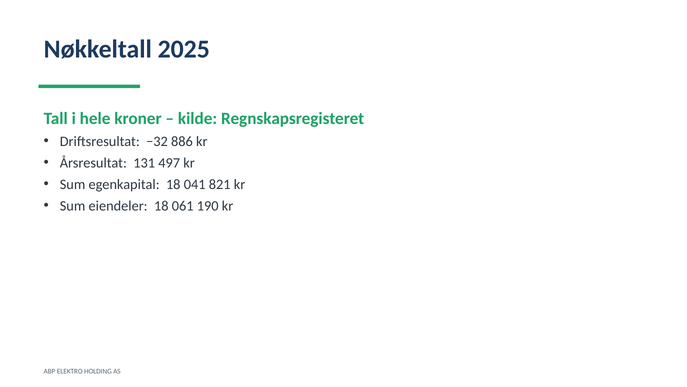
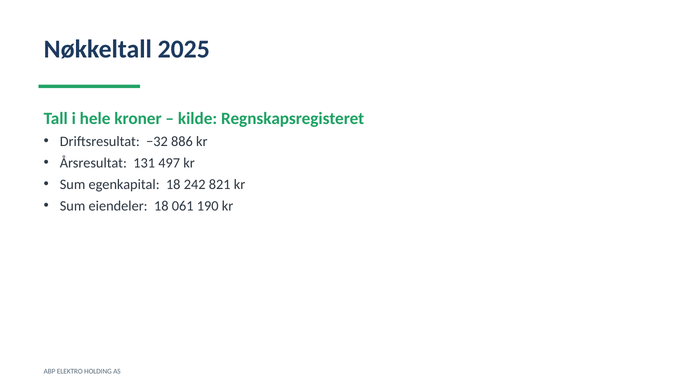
041: 041 -> 242 (195, 184)
